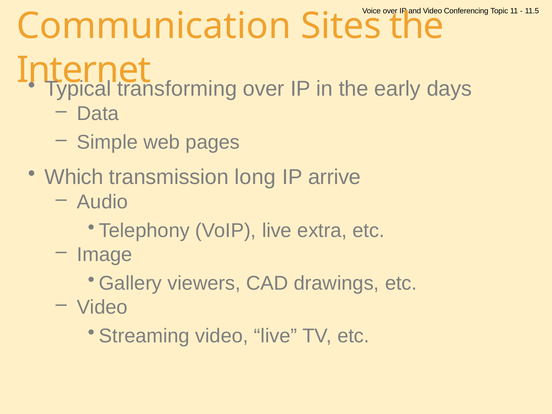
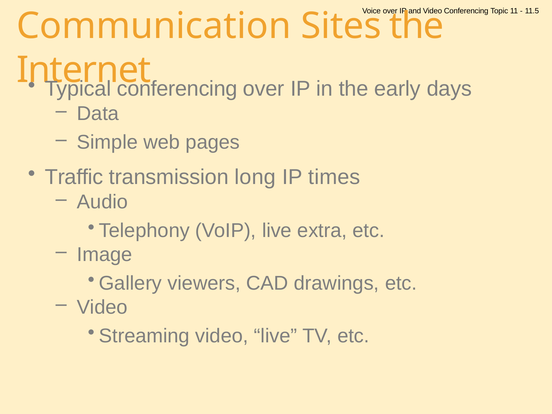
transforming: transforming -> conferencing (177, 89)
Which: Which -> Traffic (74, 177)
arrive: arrive -> times (334, 177)
